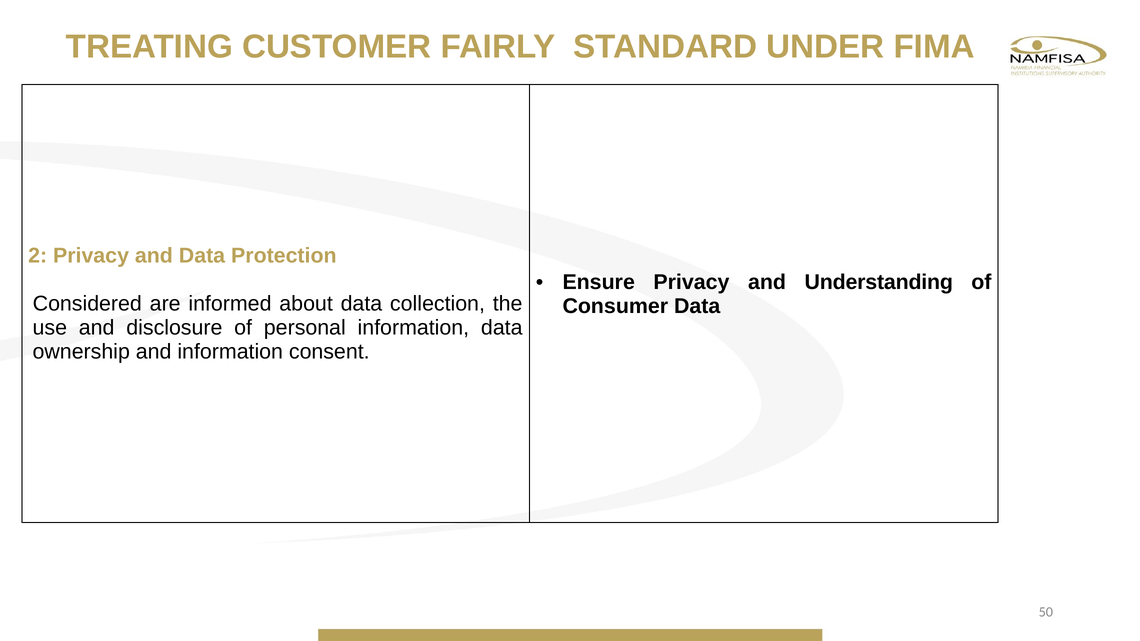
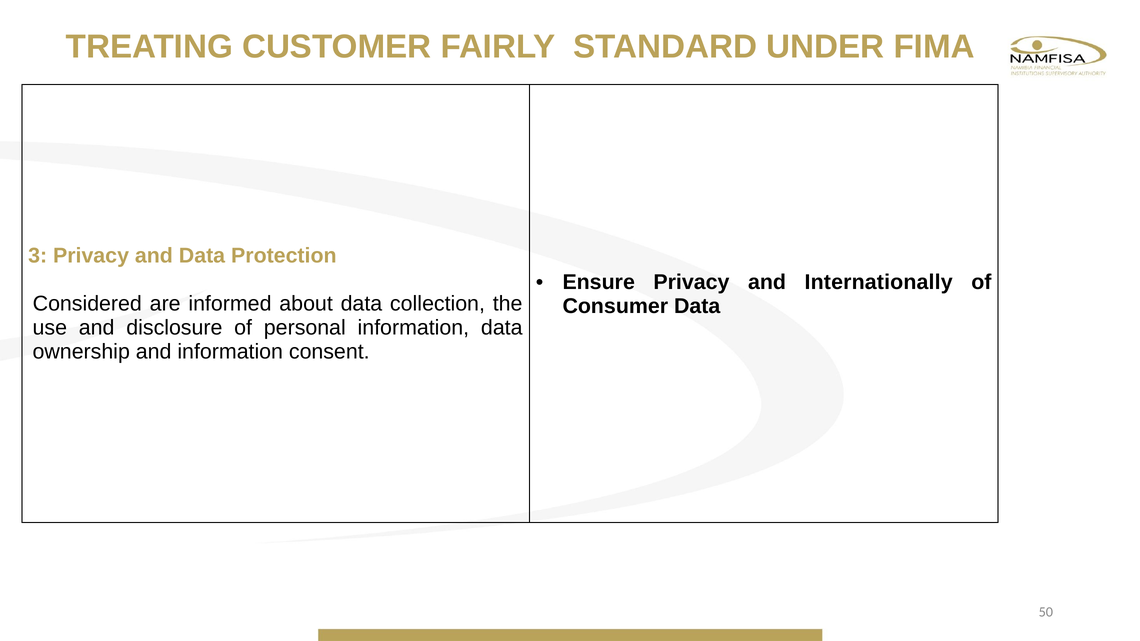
2: 2 -> 3 (38, 256)
Understanding: Understanding -> Internationally (879, 282)
